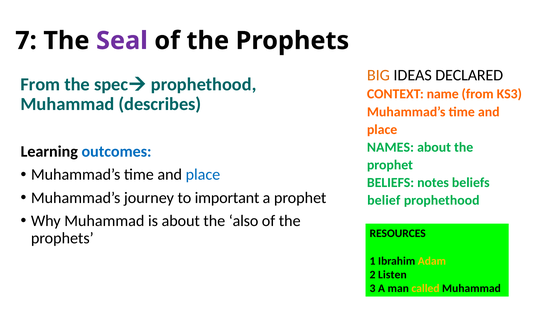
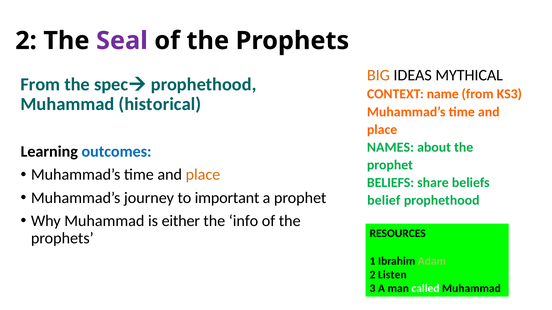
7: 7 -> 2 (26, 41)
DECLARED: DECLARED -> MYTHICAL (469, 75)
describes: describes -> historical (160, 104)
place colour: blue -> orange (203, 175)
notes: notes -> share (433, 183)
is about: about -> either (181, 221)
also: also -> info (244, 221)
Adam colour: yellow -> light green (432, 261)
called colour: yellow -> white (425, 289)
